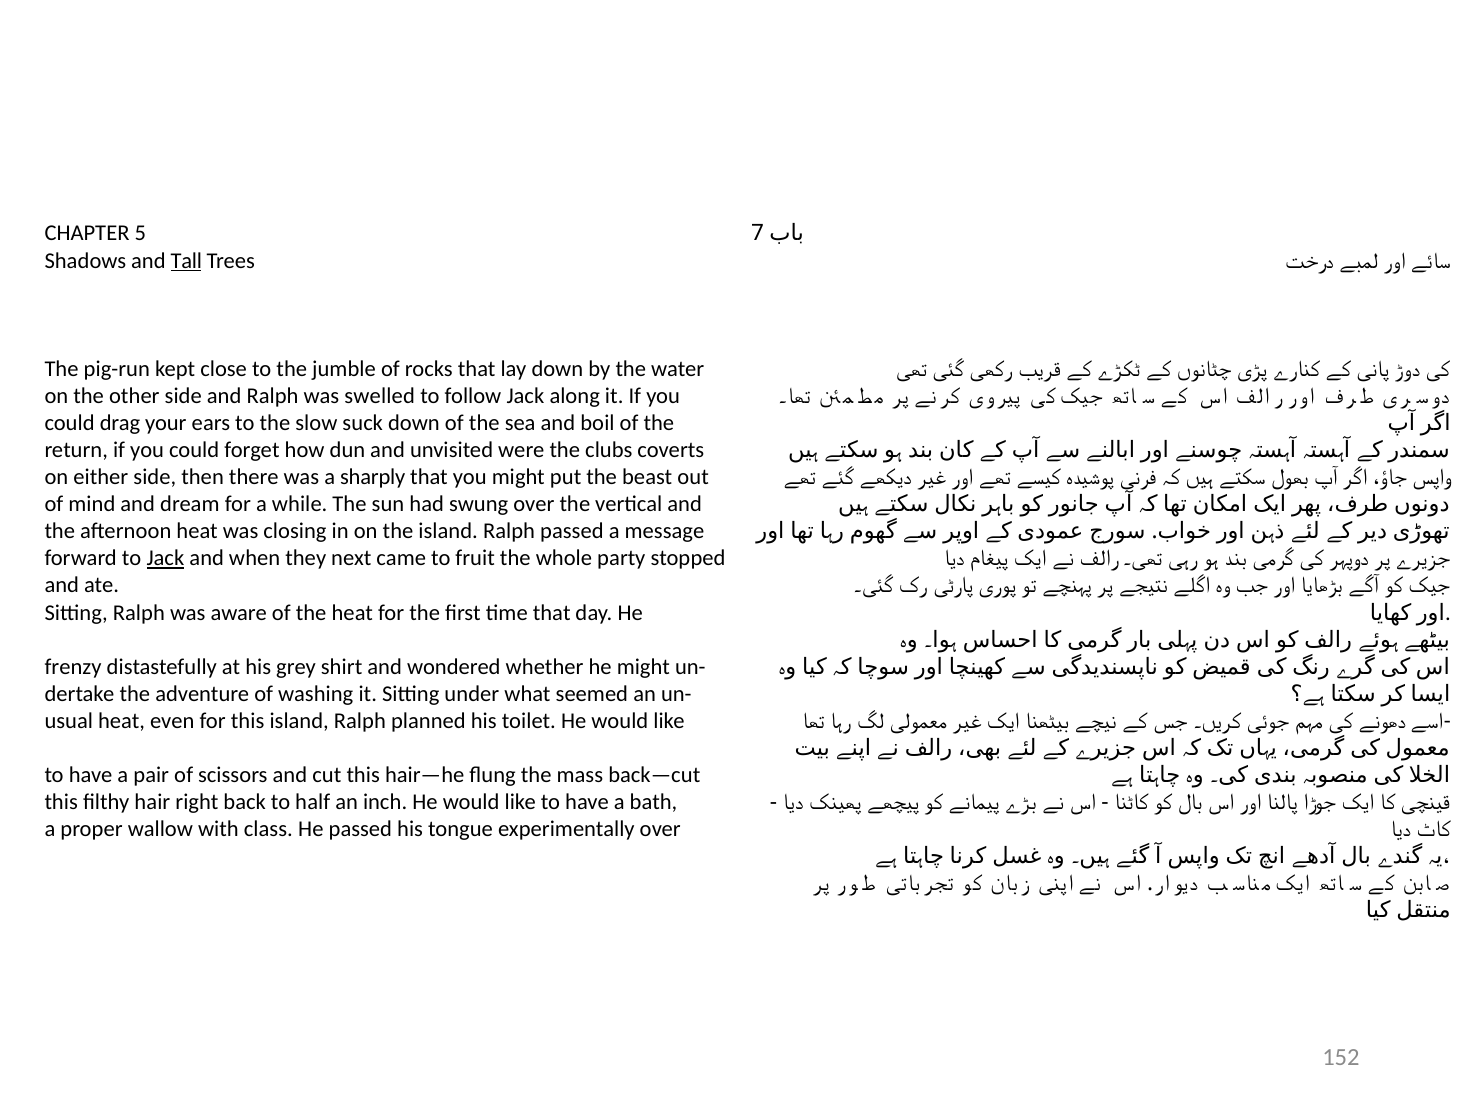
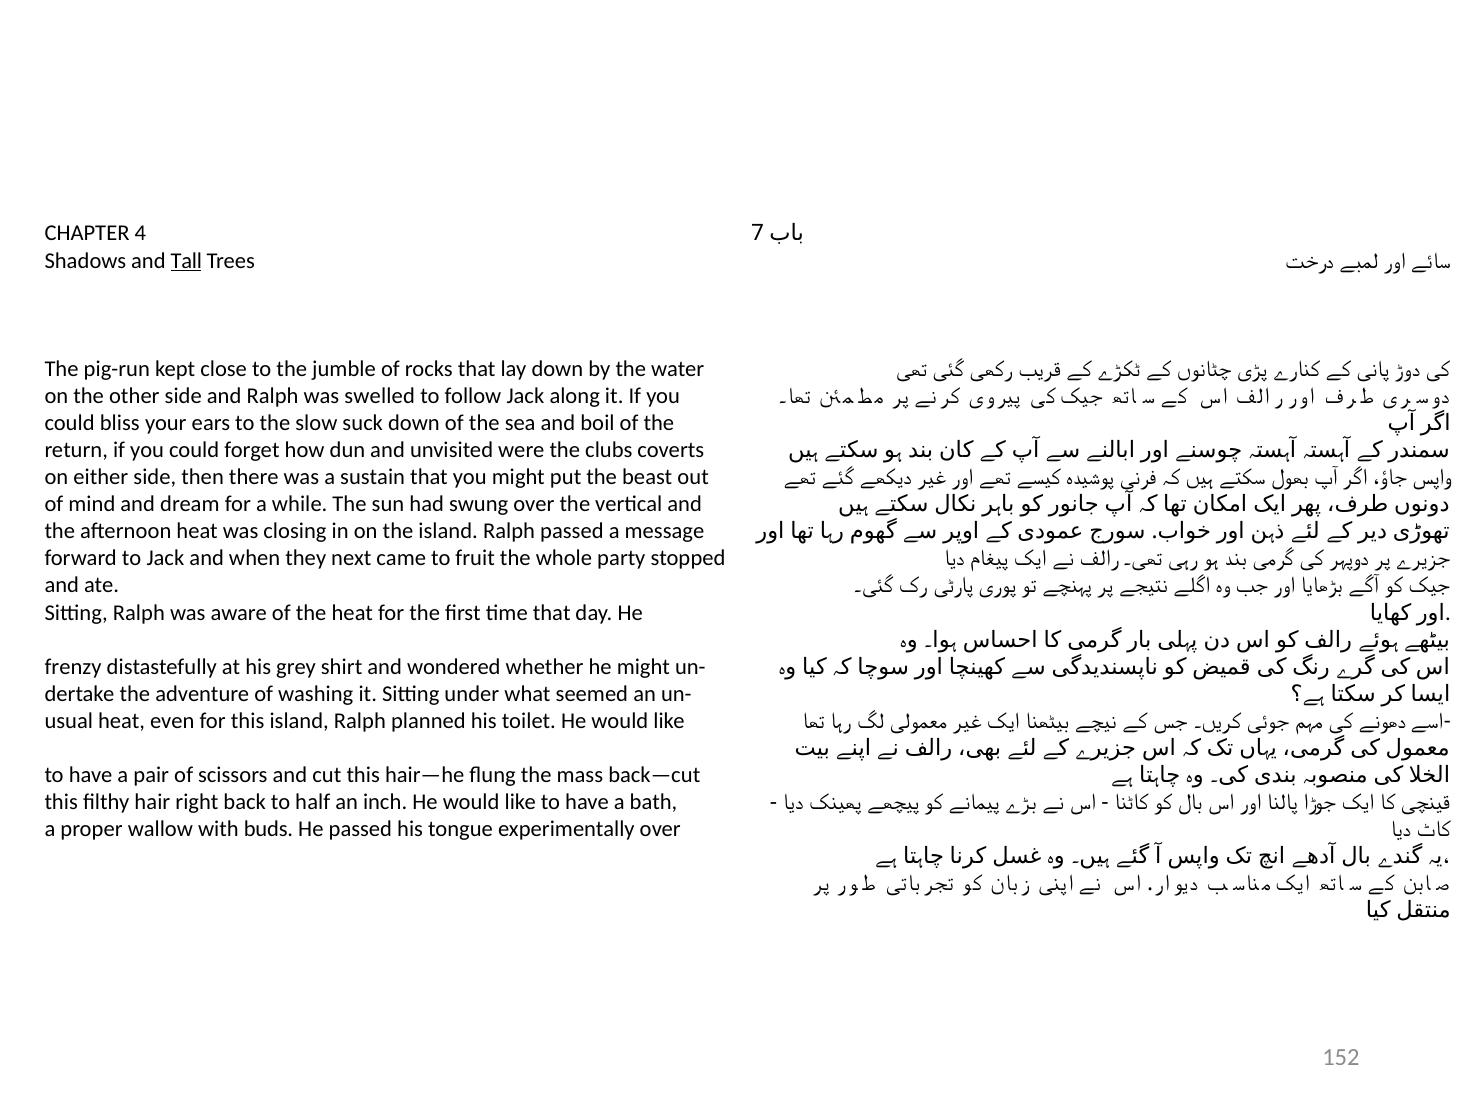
5: 5 -> 4 (140, 233)
drag: drag -> bliss (120, 423)
sharply: sharply -> sustain (373, 477)
Jack underline: present -> none (165, 558)
class: class -> buds (268, 829)
